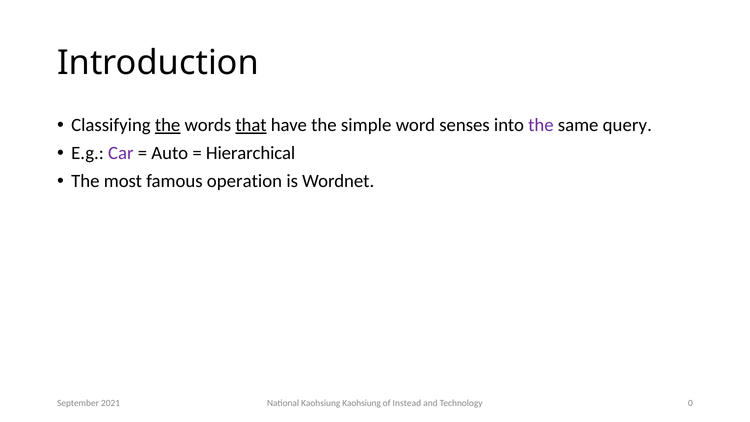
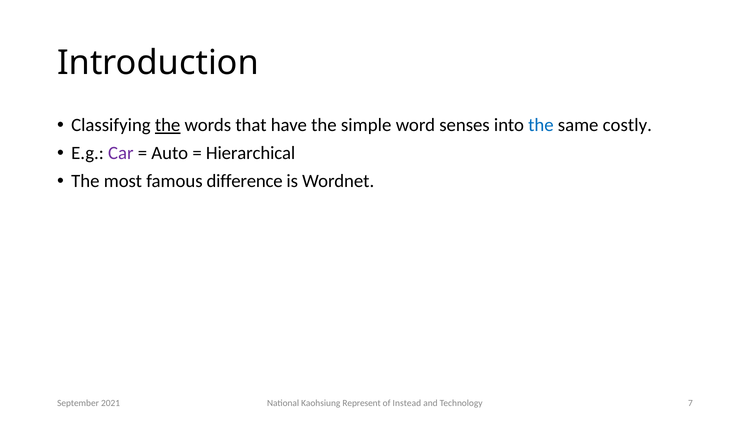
that underline: present -> none (251, 125)
the colour: purple -> blue (541, 125)
query: query -> costly (627, 125)
operation: operation -> difference (245, 181)
Kaohsiung Kaohsiung: Kaohsiung -> Represent (362, 403)
0: 0 -> 7 (690, 403)
